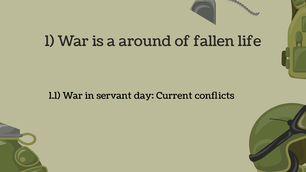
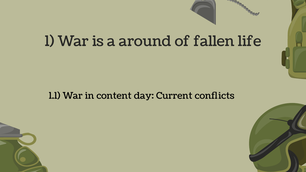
servant: servant -> content (114, 96)
